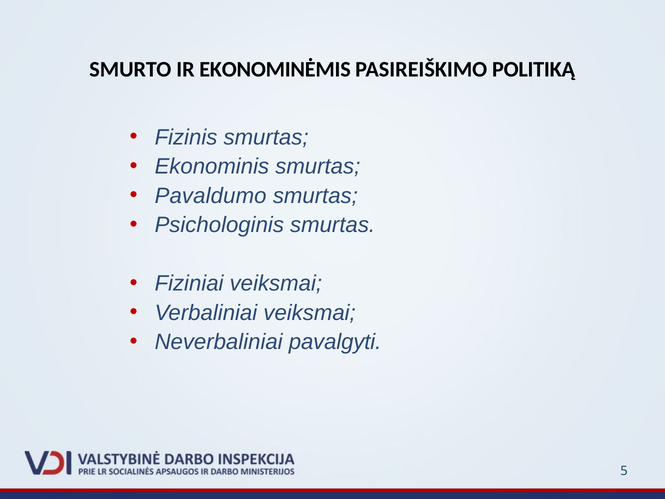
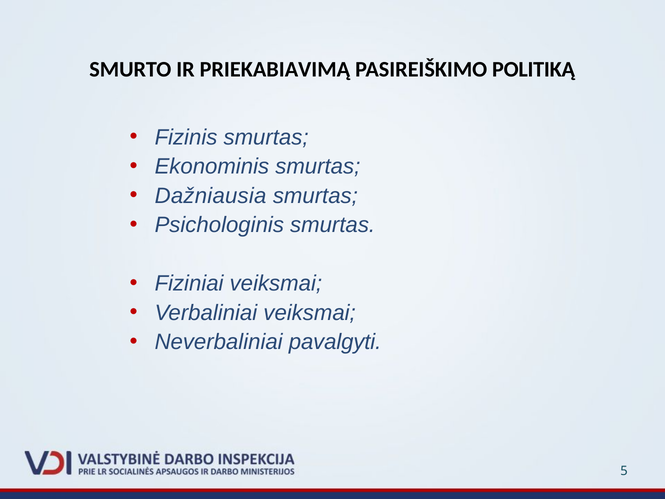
EKONOMINĖMIS: EKONOMINĖMIS -> PRIEKABIAVIMĄ (275, 69)
Pavaldumo: Pavaldumo -> Dažniausia (211, 196)
